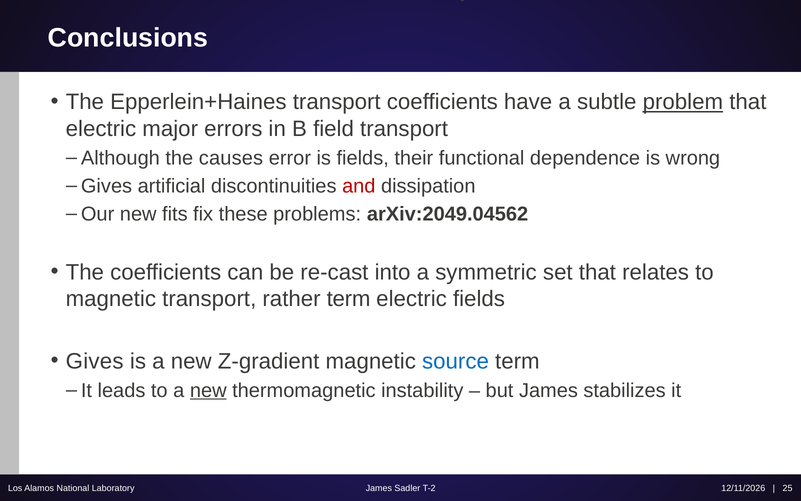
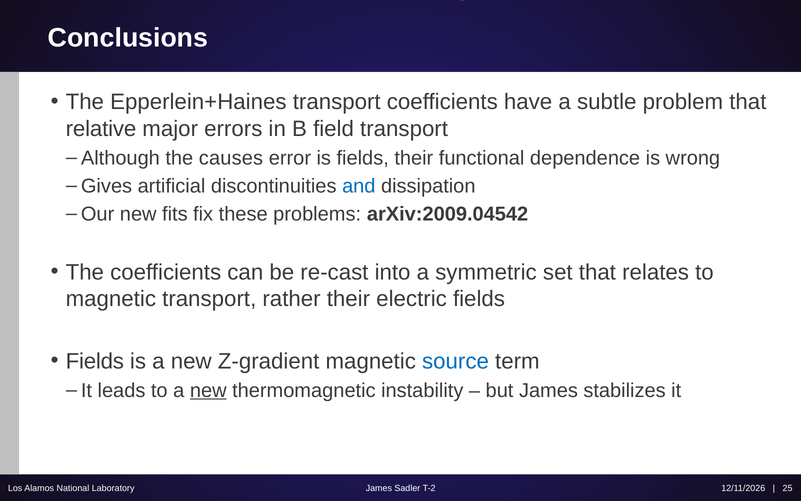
problem underline: present -> none (683, 102)
electric: electric -> relative (101, 129)
and colour: red -> blue (359, 186)
arXiv:2049.04562: arXiv:2049.04562 -> arXiv:2009.04542 (448, 214)
rather term: term -> their (348, 299)
Gives: Gives -> Fields (95, 361)
